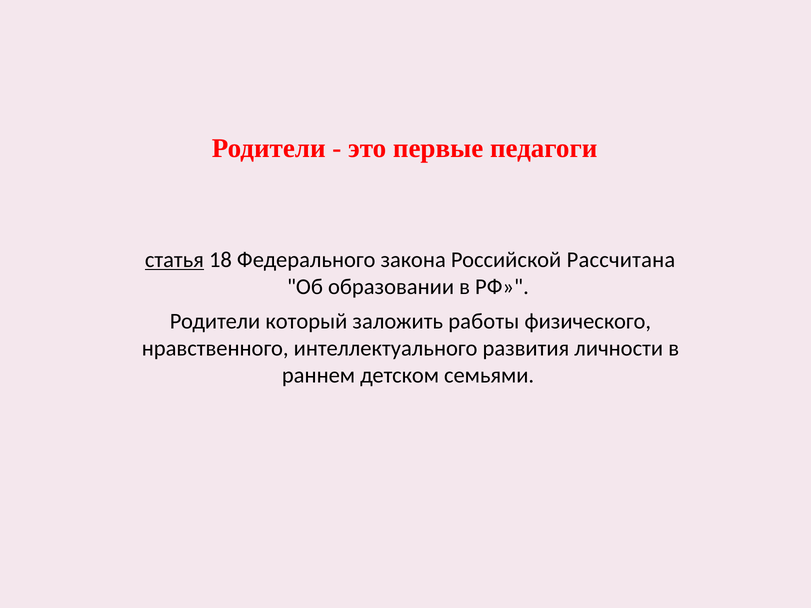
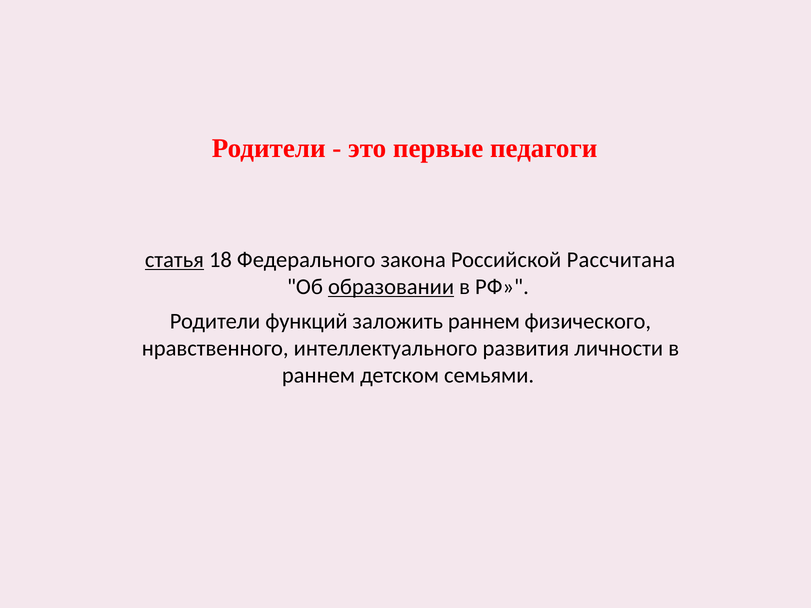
образовании underline: none -> present (391, 287)
который: который -> функций (306, 321)
заложить работы: работы -> раннем (484, 321)
